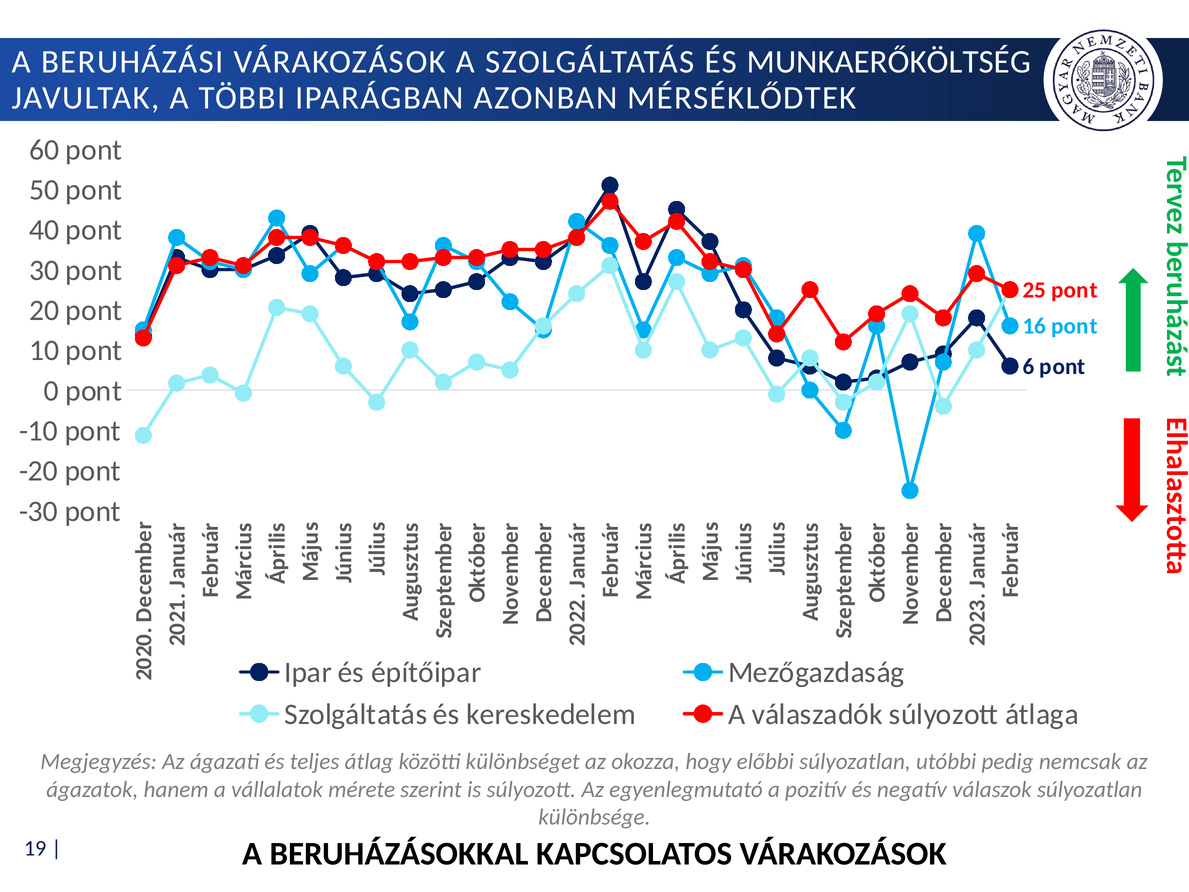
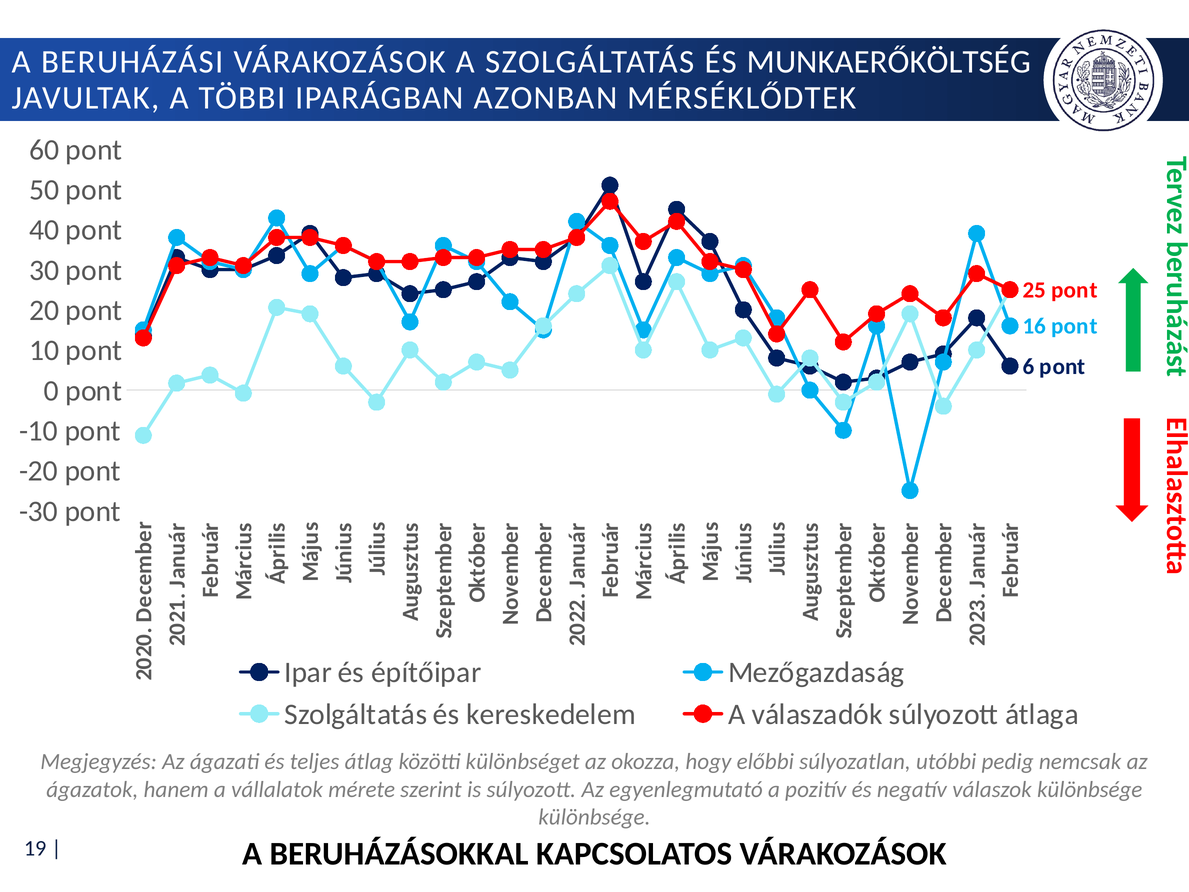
válaszok súlyozatlan: súlyozatlan -> különbsége (1090, 789)
